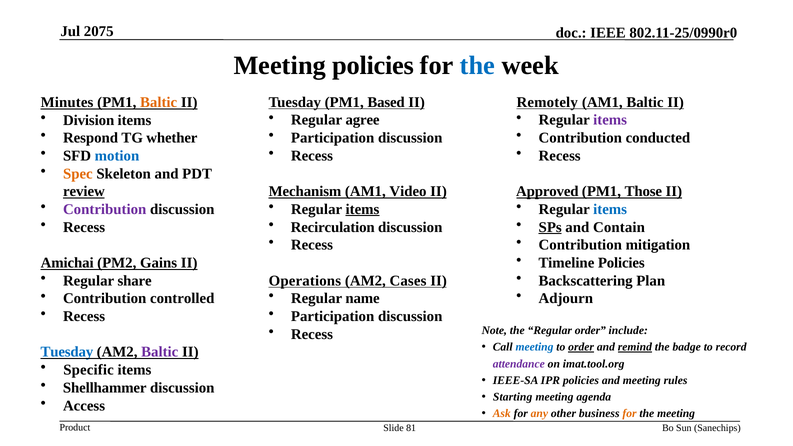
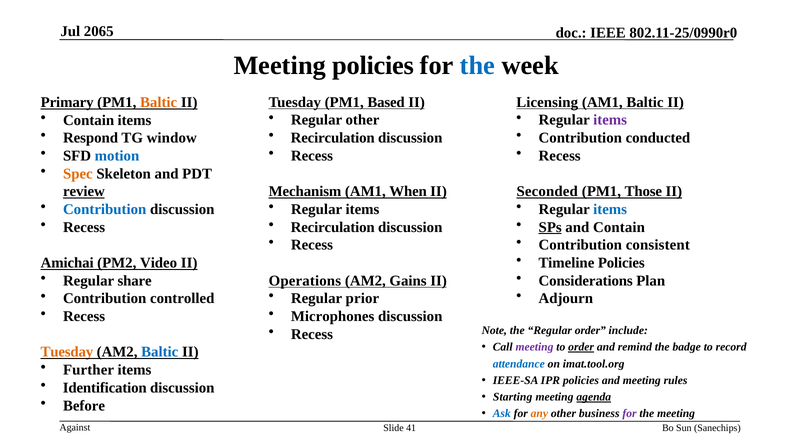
2075: 2075 -> 2065 (99, 32)
Remotely: Remotely -> Licensing (547, 102)
Minutes: Minutes -> Primary (67, 102)
Regular agree: agree -> other (362, 120)
Division: Division -> Contain (89, 120)
Participation: Participation -> Recirculation (333, 138)
whether: whether -> window (172, 138)
Video: Video -> When (408, 191)
Approved: Approved -> Seconded (547, 191)
items underline: present -> none (362, 209)
Contribution colour: purple -> blue (105, 209)
mitigation: mitigation -> consistent (658, 245)
Gains: Gains -> Video (159, 263)
Backscattering: Backscattering -> Considerations (586, 281)
Cases: Cases -> Gains (408, 281)
name: name -> prior (362, 299)
Participation: Participation -> Microphones (333, 316)
meeting colour: blue -> purple (535, 347)
remind underline: present -> none (635, 347)
Tuesday colour: blue -> orange (67, 352)
Baltic colour: purple -> blue (160, 352)
attendance colour: purple -> blue (519, 364)
Specific: Specific -> Further (89, 370)
Shellhammer: Shellhammer -> Identification (105, 388)
agenda underline: none -> present (594, 397)
Access: Access -> Before (84, 406)
Ask colour: orange -> blue (502, 414)
for colour: orange -> purple (630, 414)
Product: Product -> Against (75, 428)
81: 81 -> 41 (411, 428)
